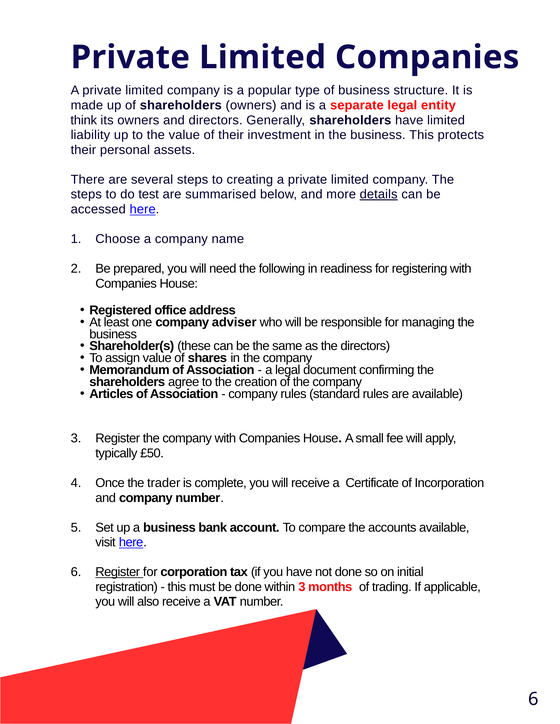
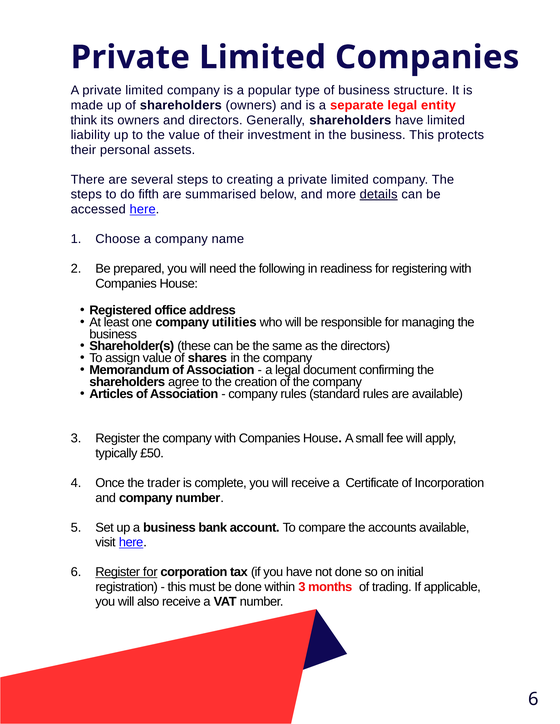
test: test -> fifth (149, 195)
adviser: adviser -> utilities (234, 323)
for underline: none -> present (150, 573)
